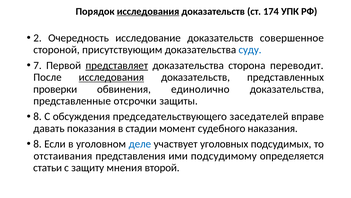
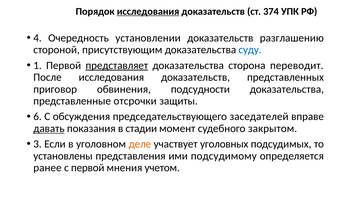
174: 174 -> 374 (271, 11)
2: 2 -> 4 (37, 38)
исследование: исследование -> установлении (148, 38)
совершенное: совершенное -> разглашению (292, 38)
7: 7 -> 1 (37, 65)
исследования underline: present -> none (111, 77)
проверки: проверки -> приговор (55, 89)
единолично: единолично -> подсудности (200, 89)
8: 8 -> 6 (37, 116)
давать underline: none -> present (49, 128)
наказания: наказания -> закрытом (273, 128)
8: 8 -> 3 (37, 144)
деле colour: blue -> orange (140, 144)
отстаивания: отстаивания -> установлены (63, 155)
статьи: статьи -> ранее (47, 167)
с защиту: защиту -> первой (88, 167)
второй: второй -> учетом (162, 167)
